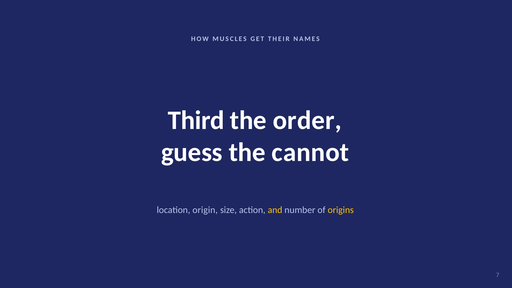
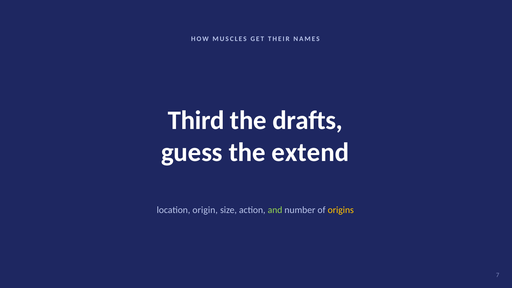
order: order -> drafts (308, 120)
cannot: cannot -> extend (310, 152)
and colour: yellow -> light green (275, 210)
